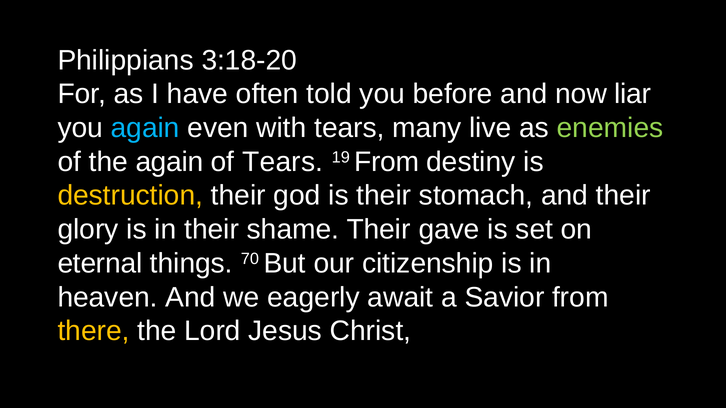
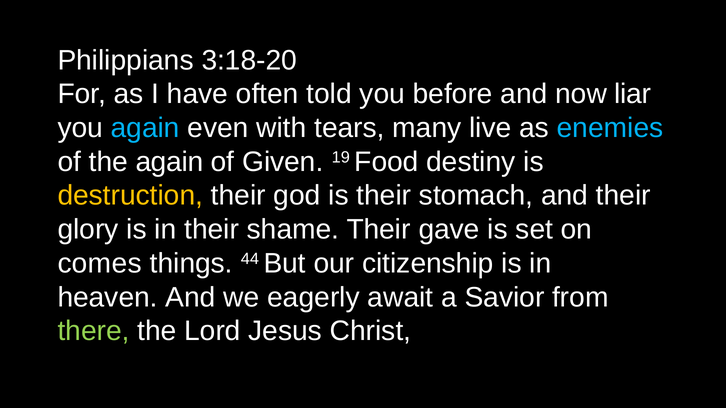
enemies colour: light green -> light blue (610, 128)
of Tears: Tears -> Given (283, 162)
19 From: From -> Food (386, 162)
eternal: eternal -> comes (100, 264)
70: 70 -> 44 (250, 259)
there colour: yellow -> light green (94, 331)
